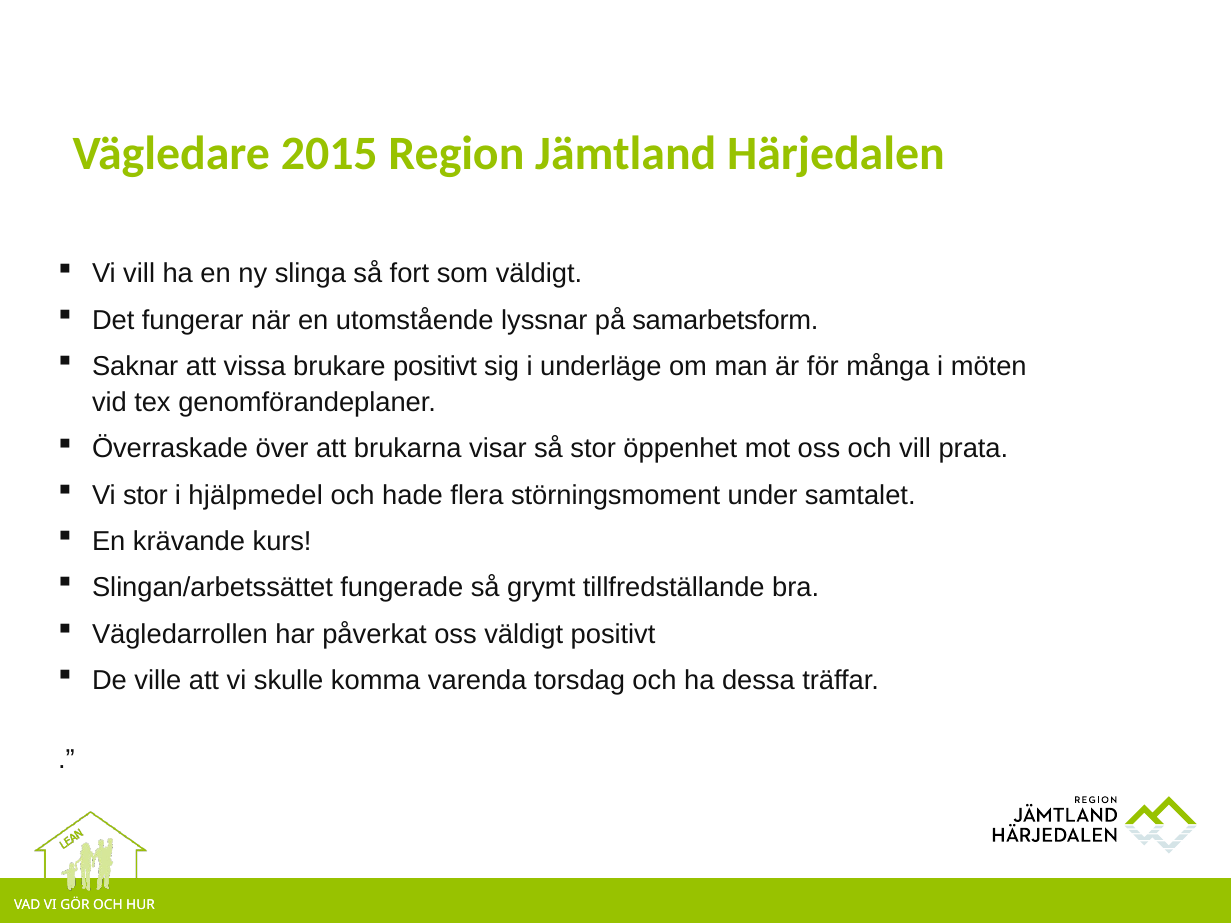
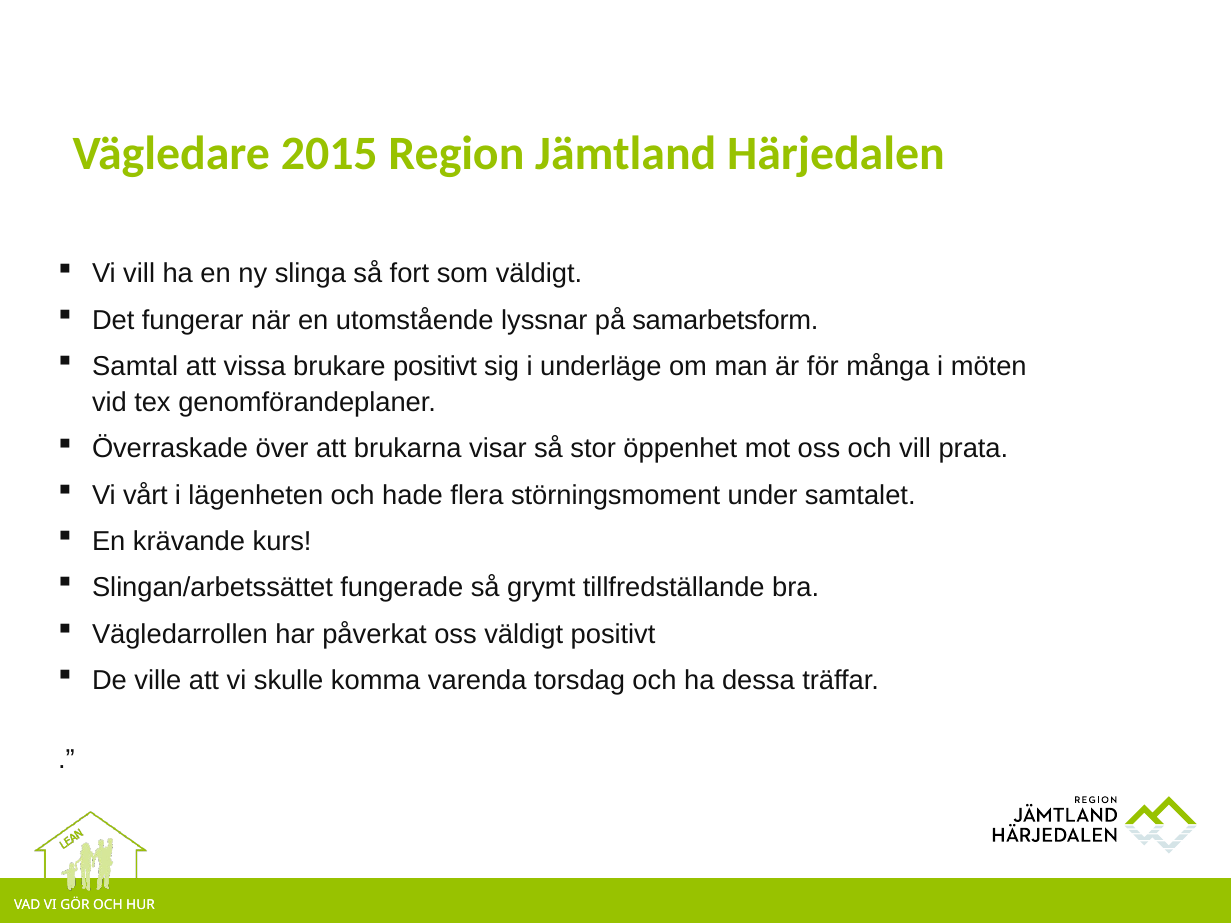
Saknar: Saknar -> Samtal (135, 367)
Vi stor: stor -> vårt (145, 495)
hjälpmedel: hjälpmedel -> lägenheten (256, 495)
